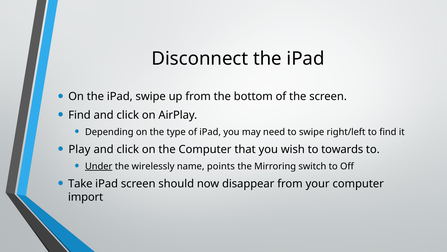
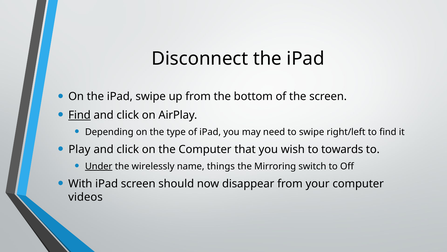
Find underline: none -> present (79, 115)
points: points -> things (221, 166)
Take: Take -> With (80, 183)
import: import -> videos (85, 197)
